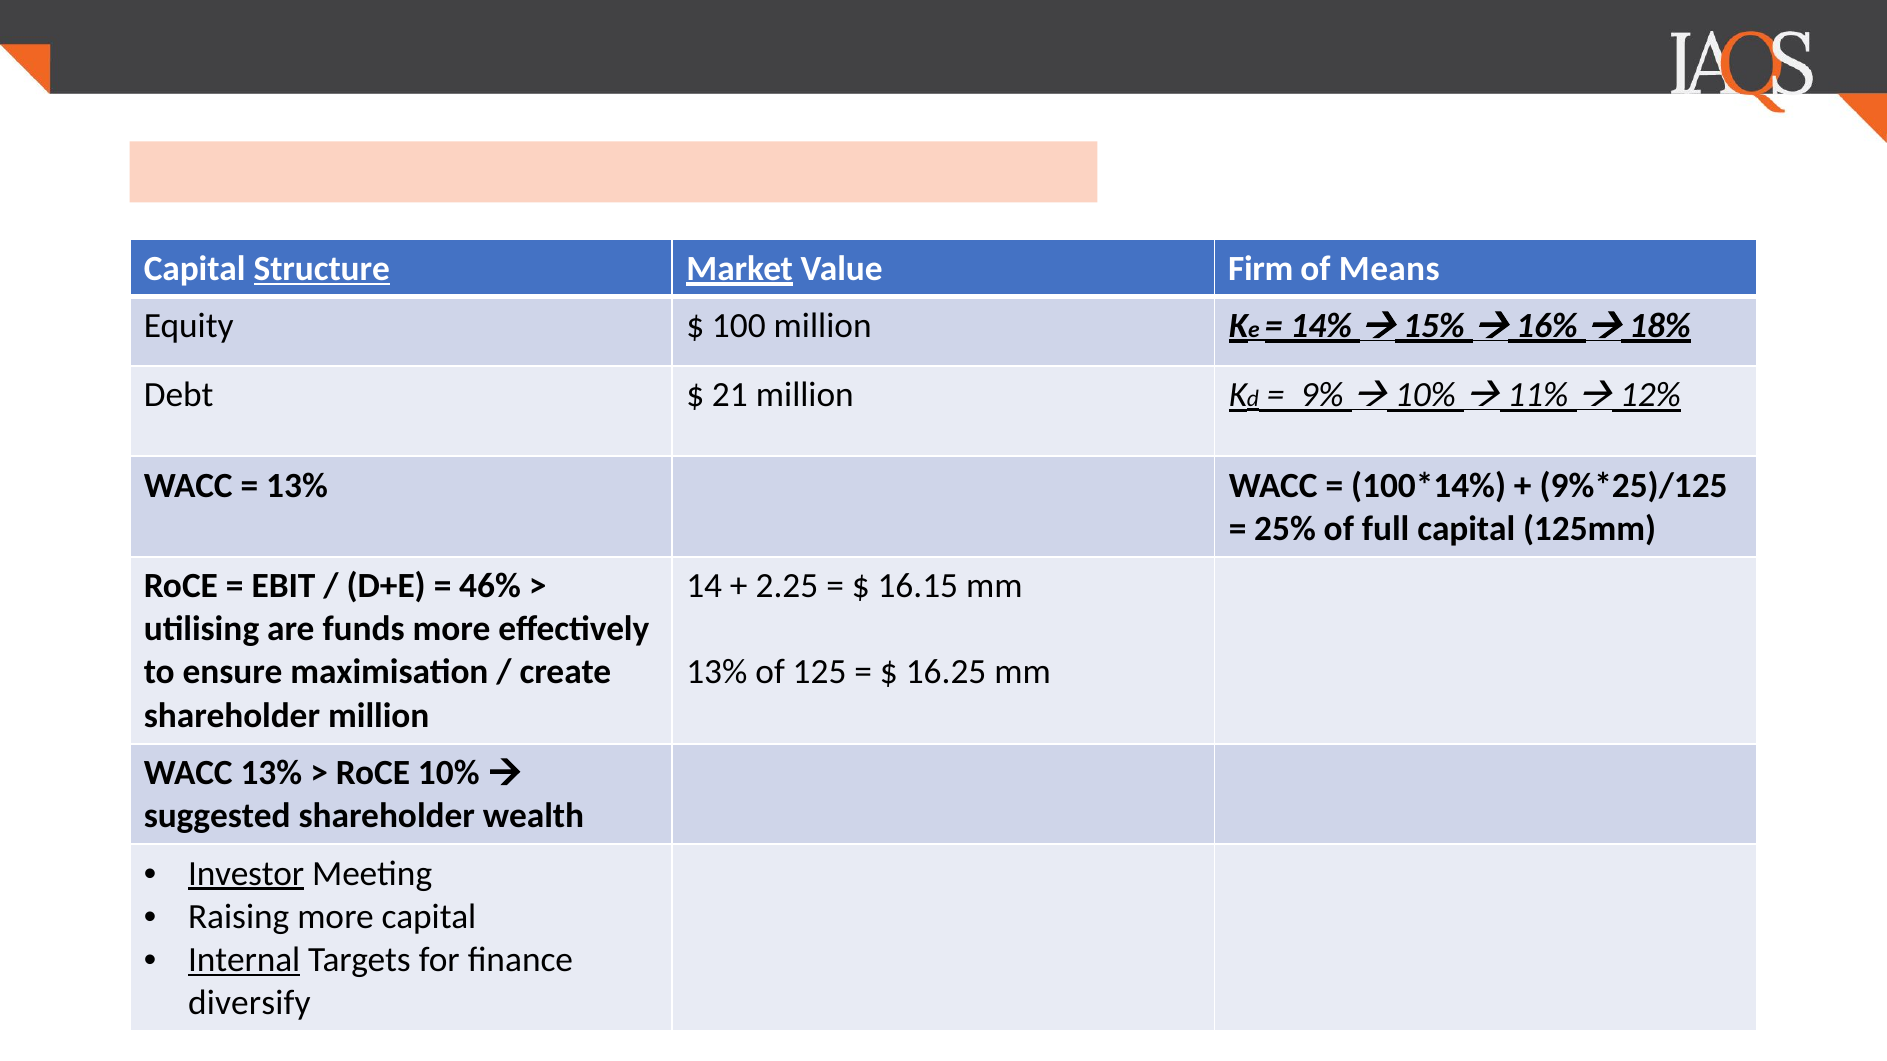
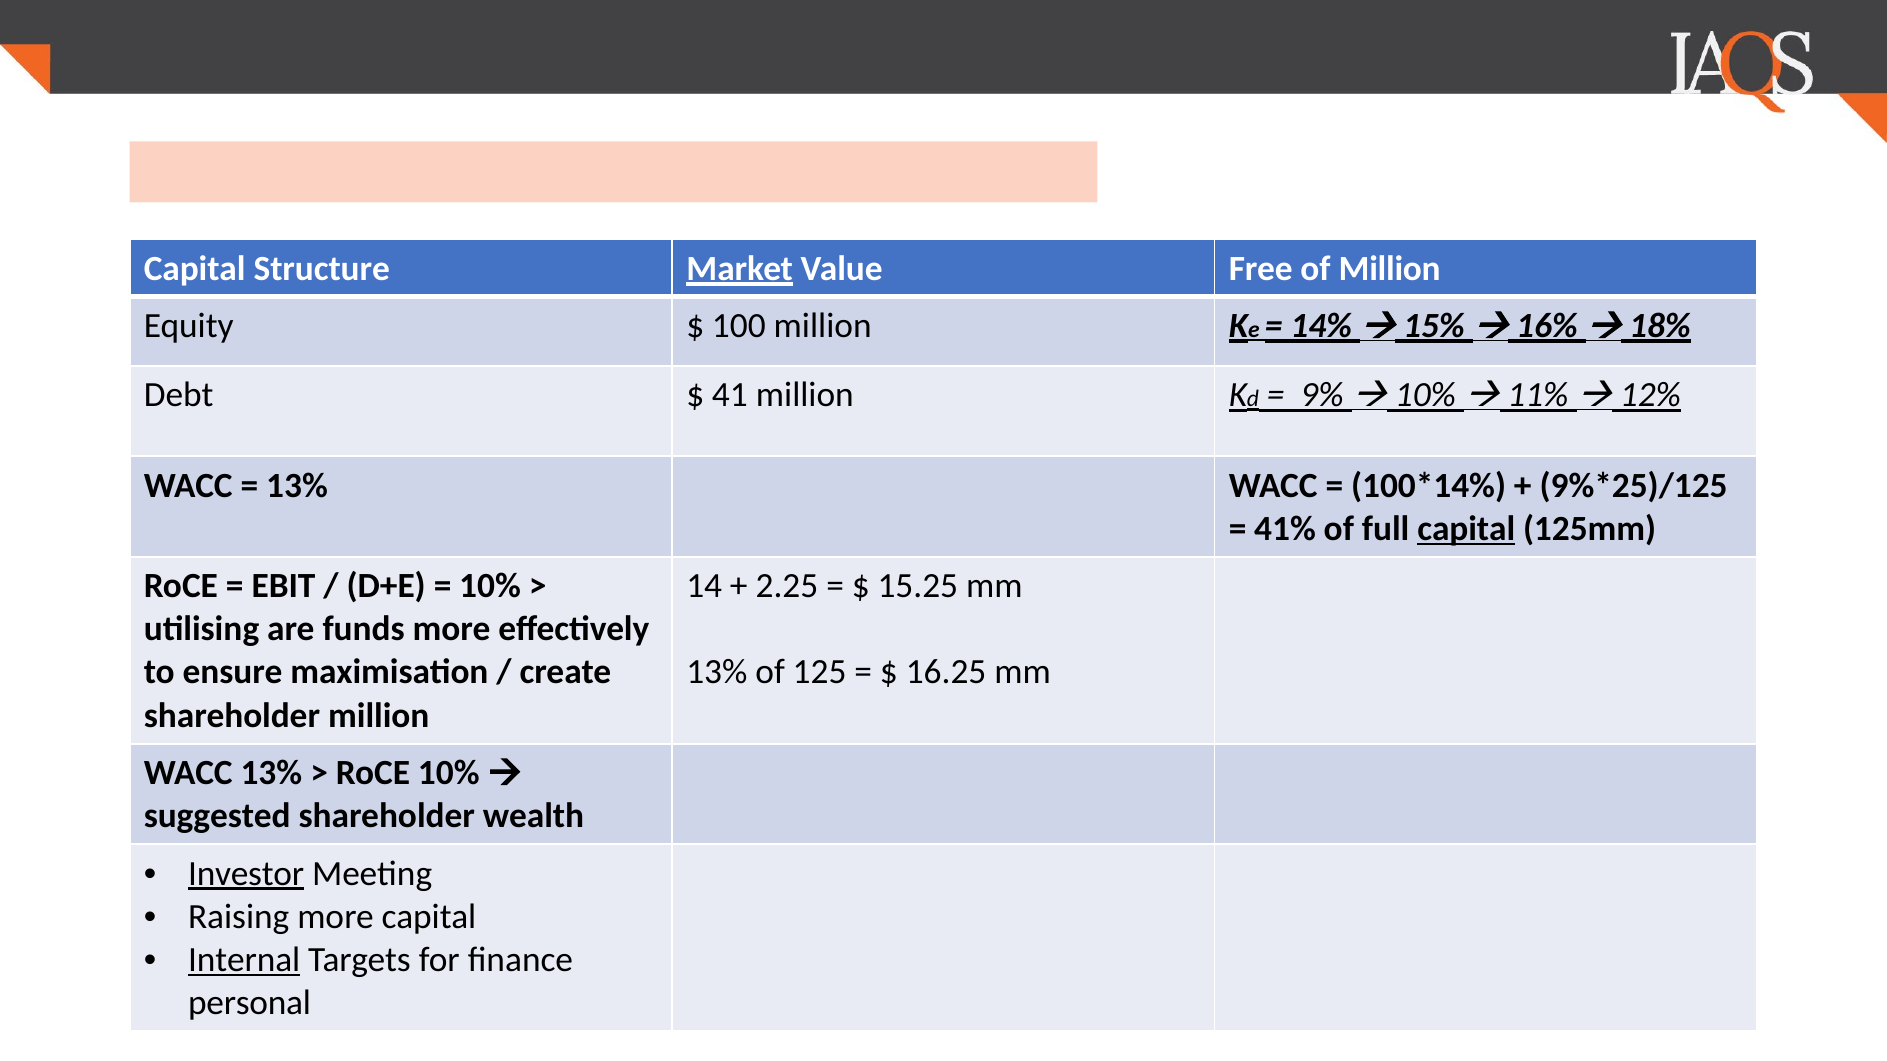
Structure underline: present -> none (322, 269)
Firm: Firm -> Free (1261, 269)
of Means: Means -> Million (1390, 269)
21: 21 -> 41 (730, 395)
25%: 25% -> 41% (1285, 529)
capital underline: none -> present (1466, 529)
46%: 46% -> 10% (490, 586)
16.15: 16.15 -> 15.25 (918, 586)
diversify: diversify -> personal (250, 1003)
